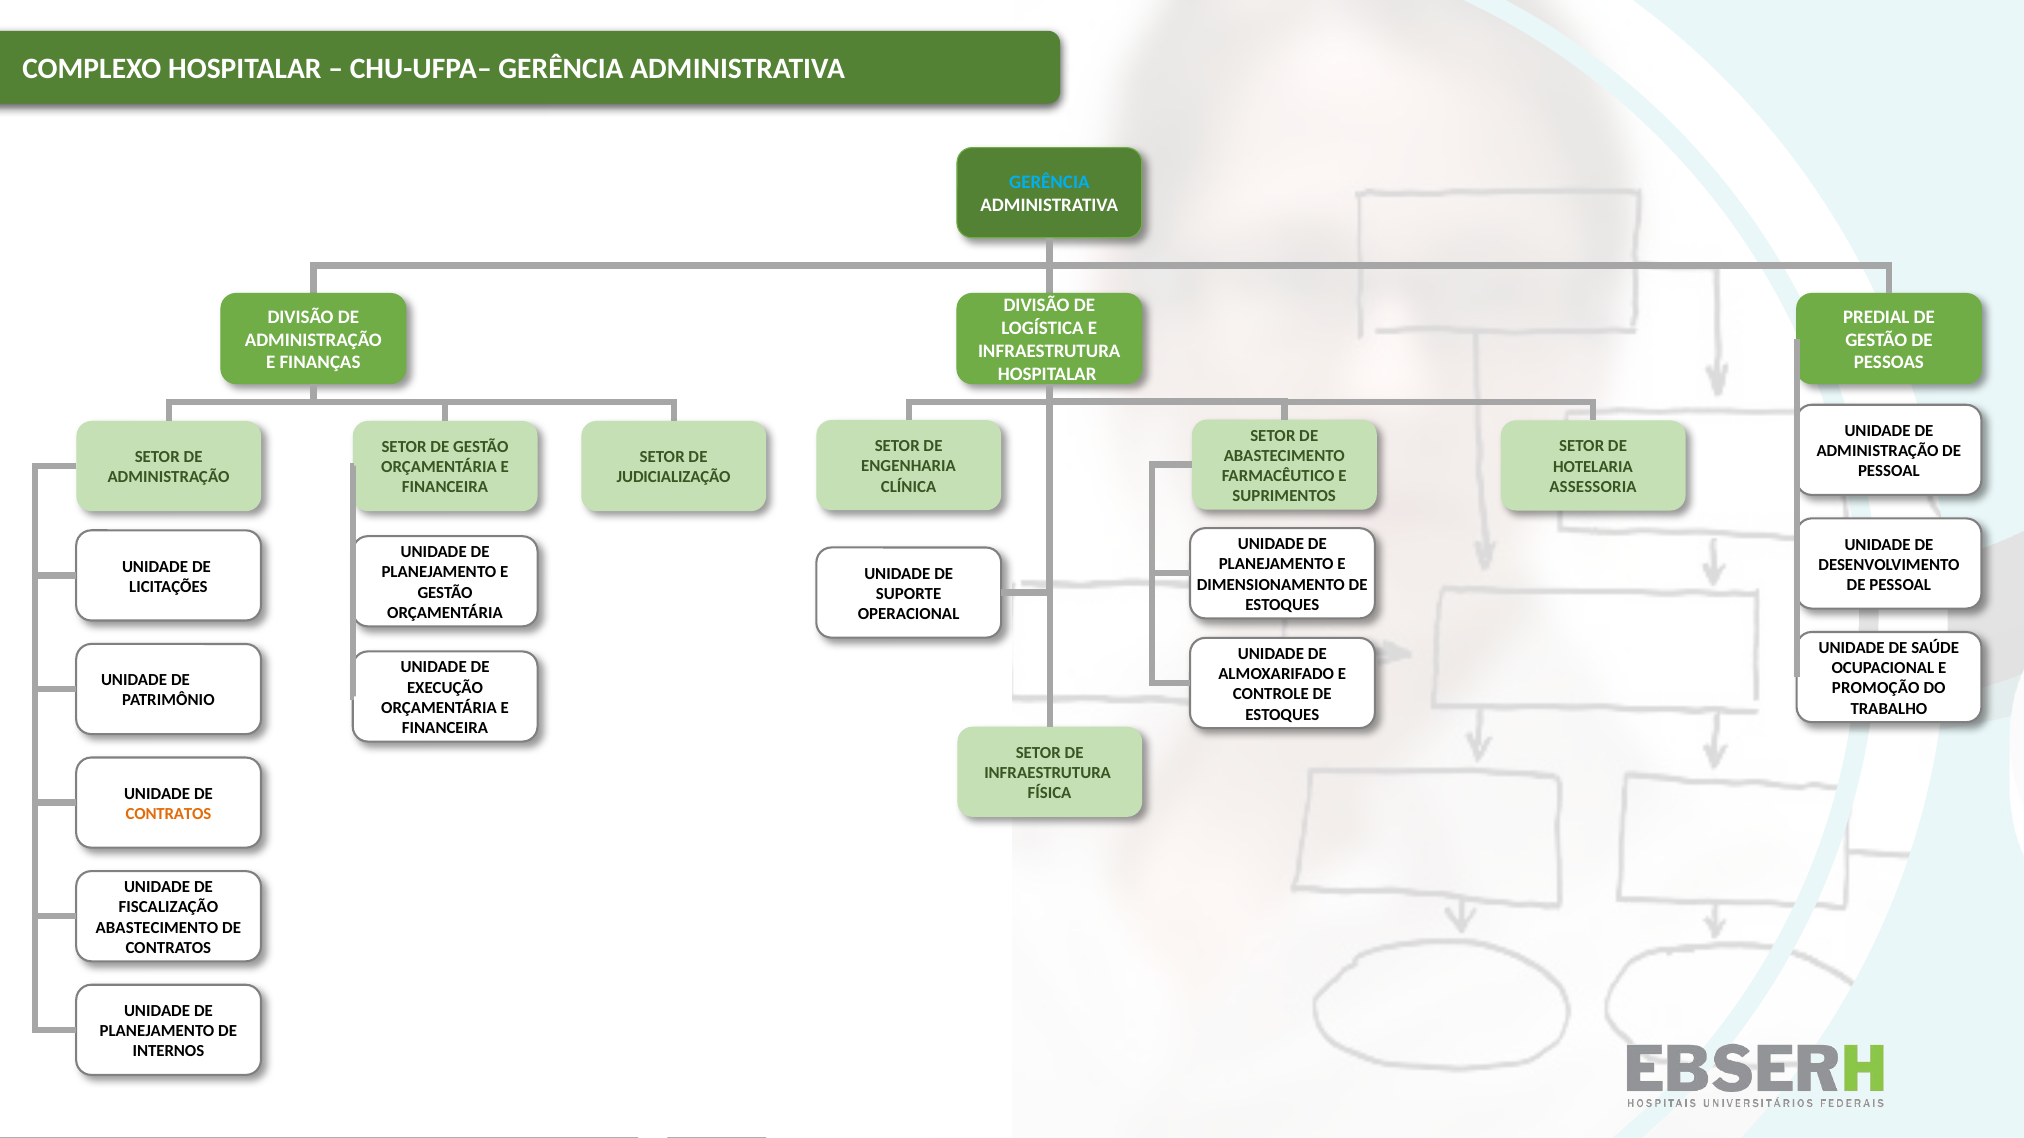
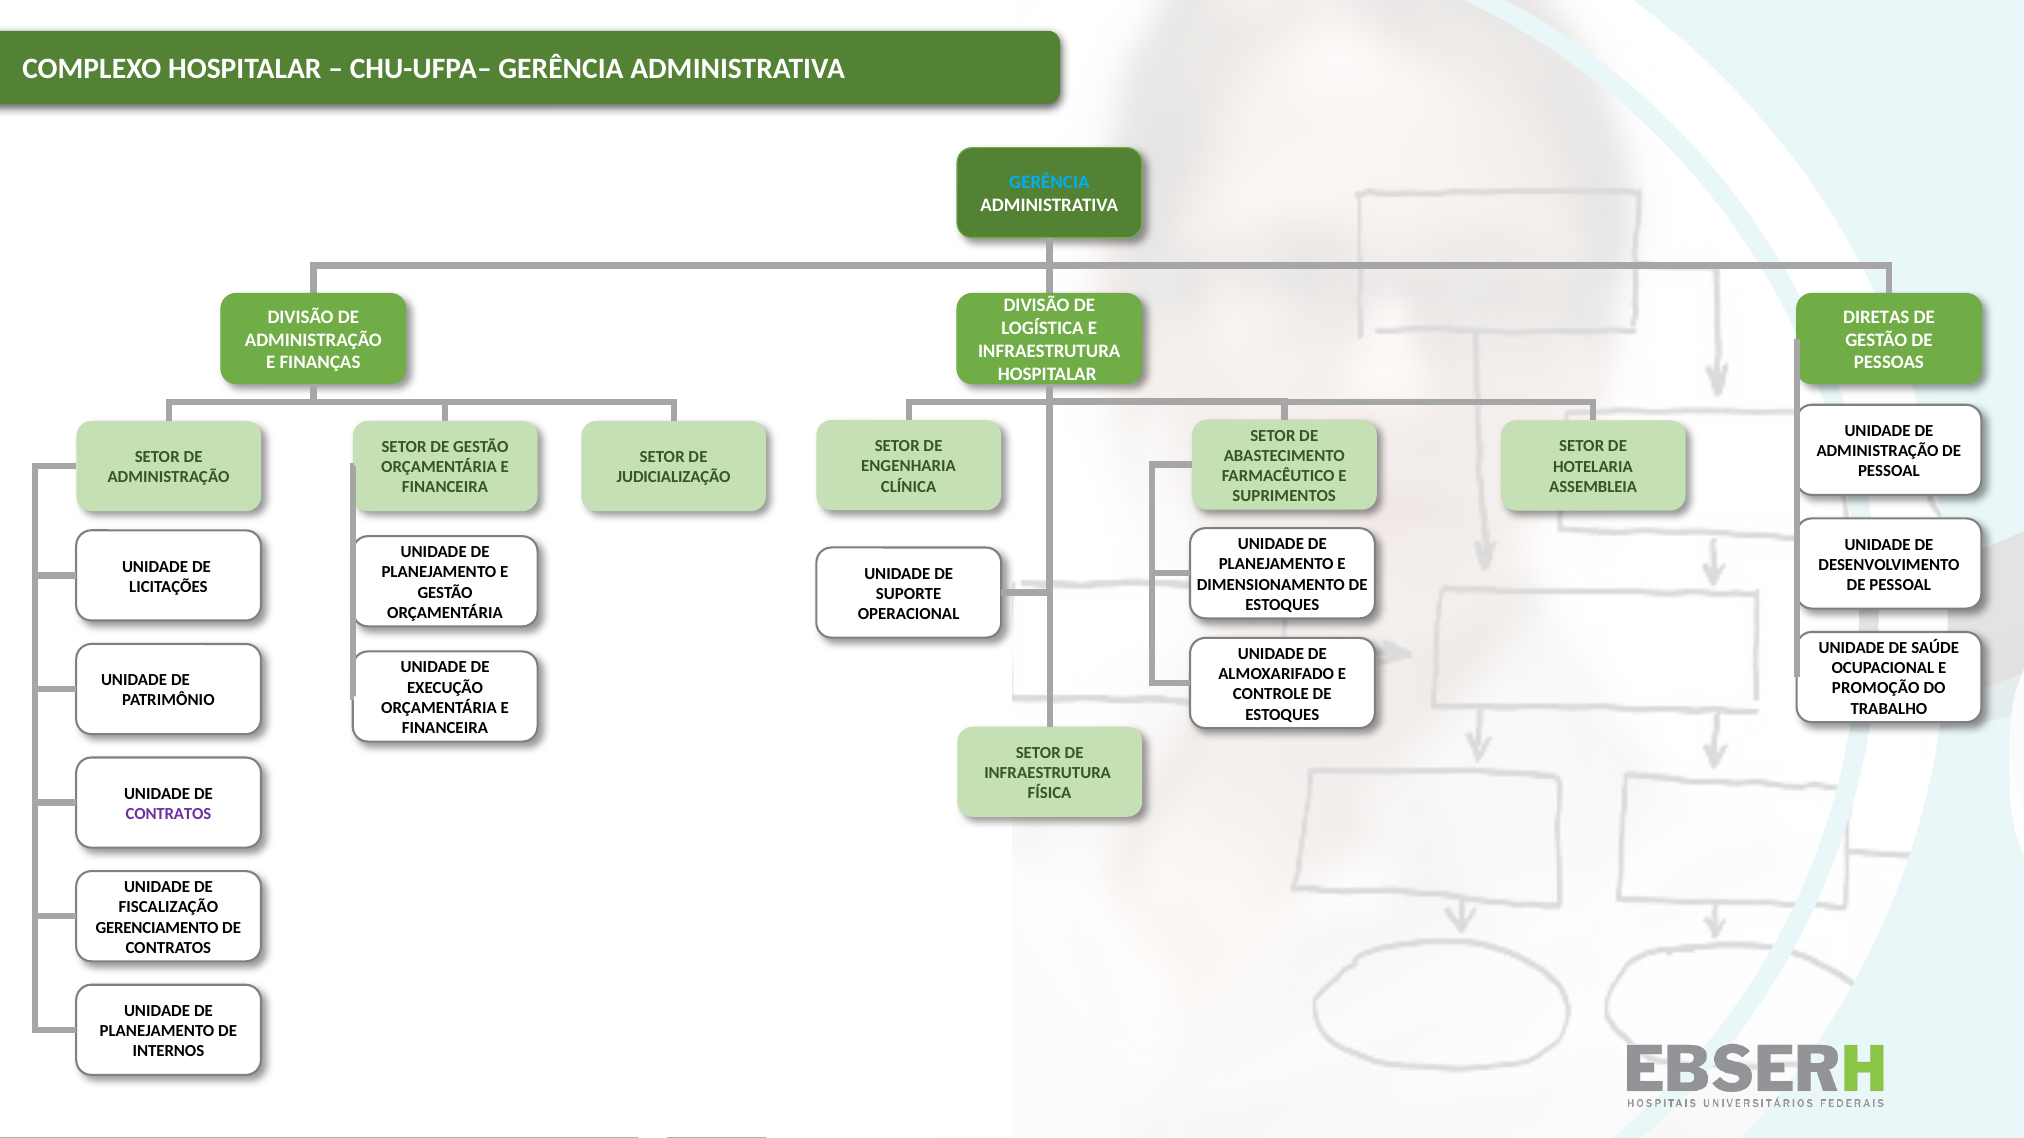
PREDIAL: PREDIAL -> DIRETAS (1876, 317)
ASSESSORIA: ASSESSORIA -> ASSEMBLEIA (1593, 487)
CONTRATOS colour: orange -> purple (168, 814)
ABASTECIMENTO: ABASTECIMENTO -> GERENCIAMENTO (157, 928)
